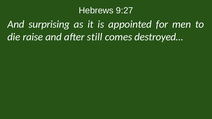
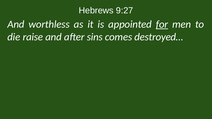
surprising: surprising -> worthless (49, 24)
for underline: none -> present (162, 24)
still: still -> sins (95, 37)
